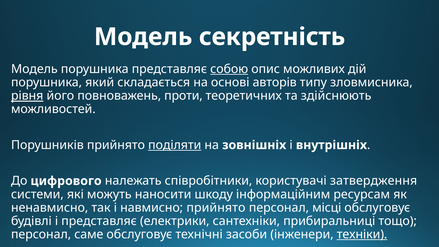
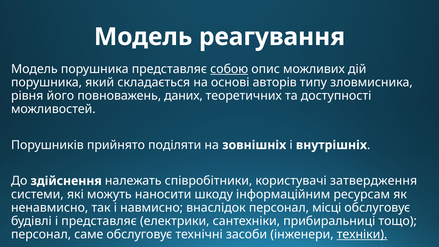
секретність: секретність -> реагування (272, 37)
рівня underline: present -> none (27, 96)
проти: проти -> даних (183, 96)
здійснюють: здійснюють -> доступності (336, 96)
поділяти underline: present -> none (175, 145)
цифрового: цифрового -> здійснення (66, 181)
навмисно прийнято: прийнято -> внаслідок (216, 208)
